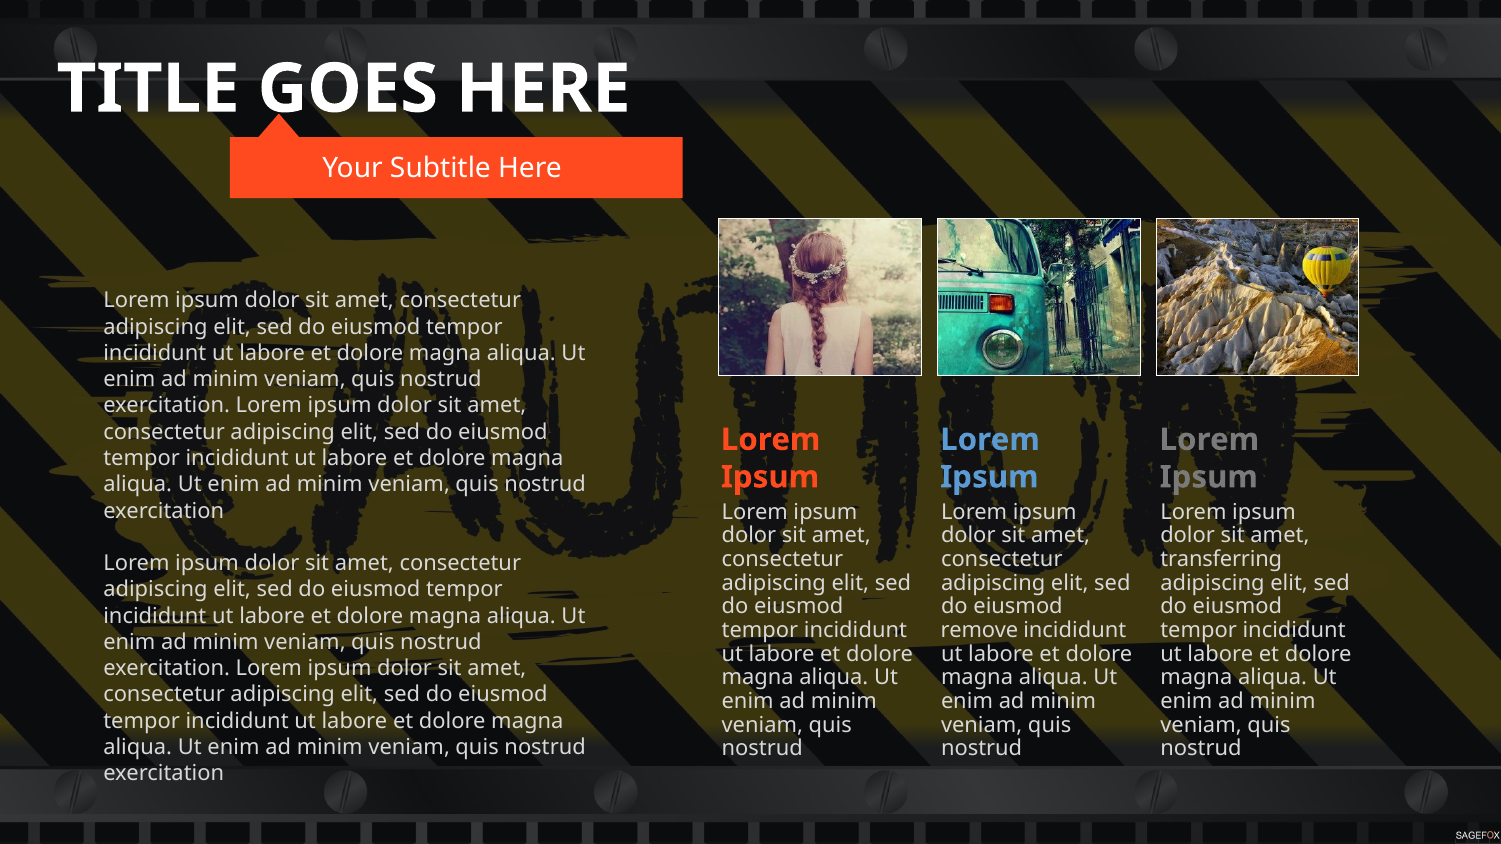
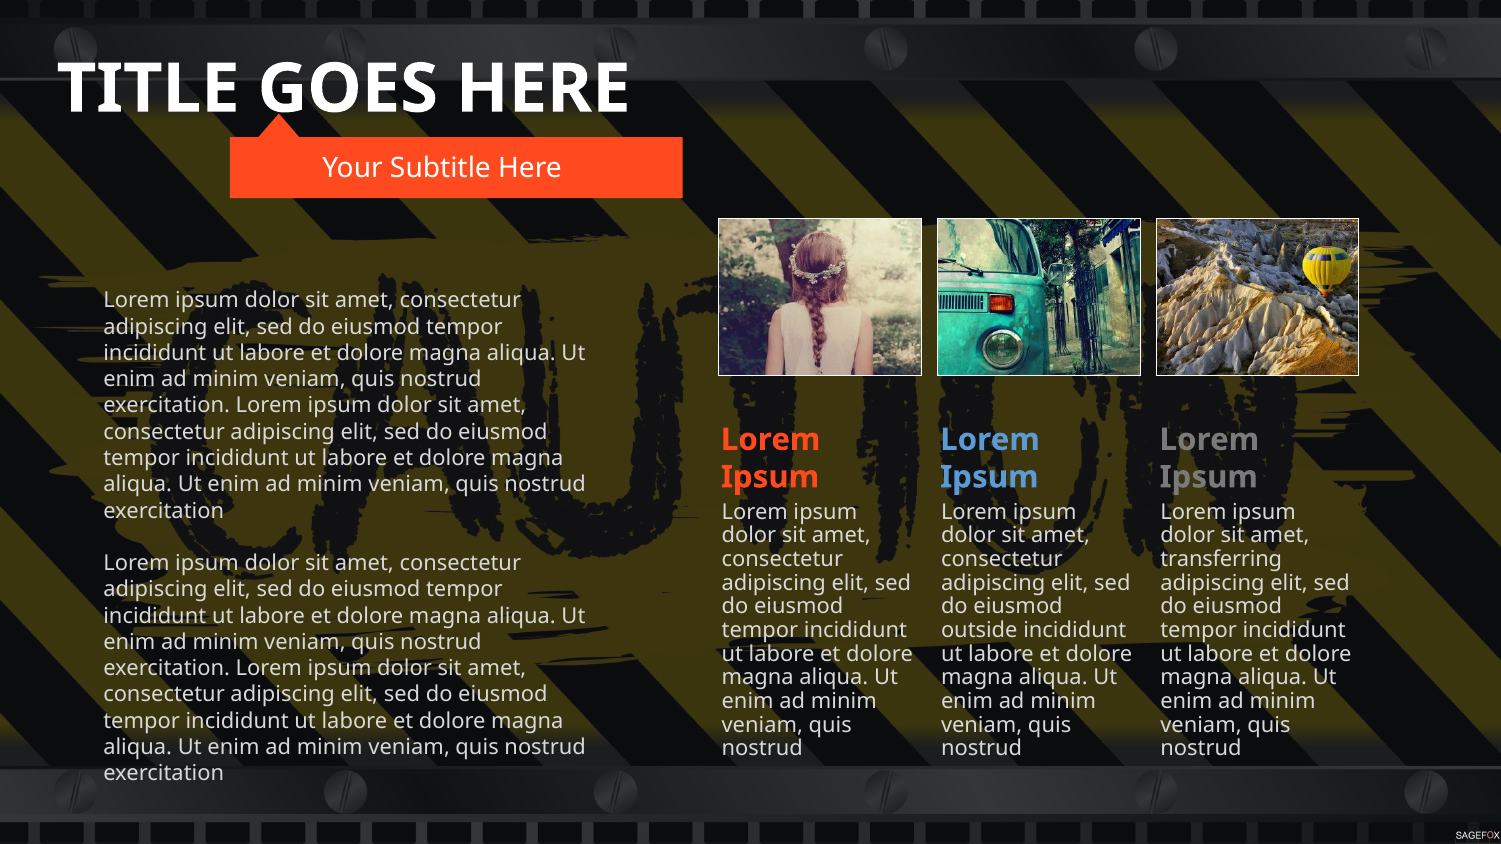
remove: remove -> outside (979, 630)
